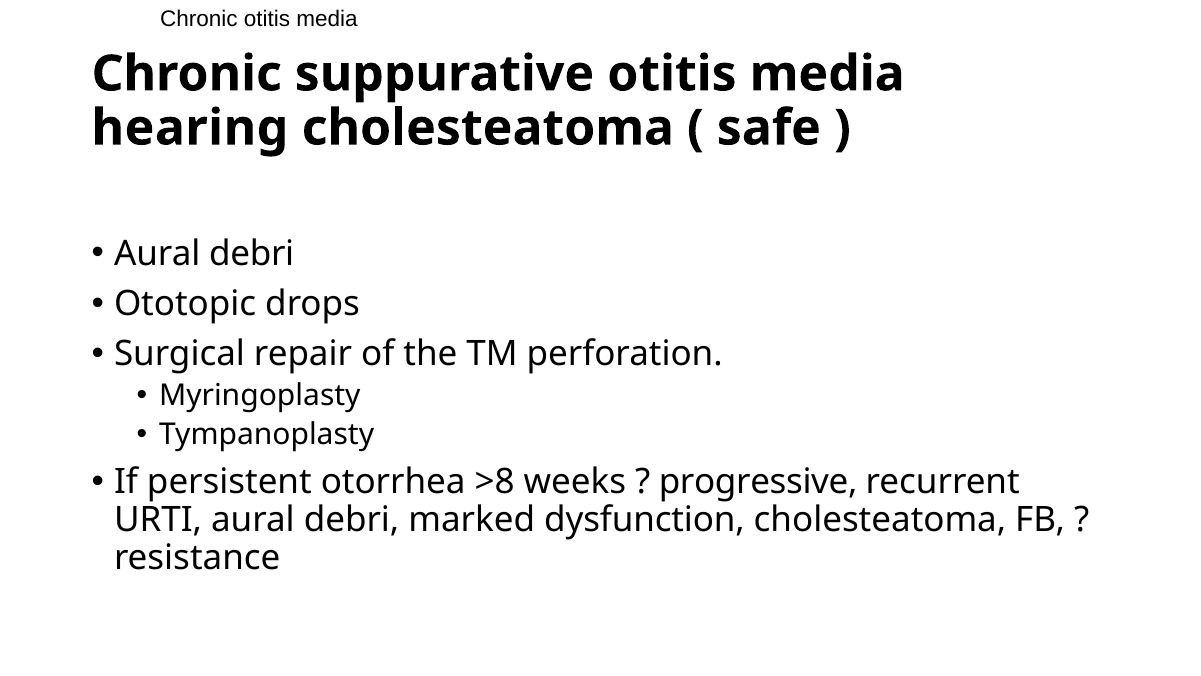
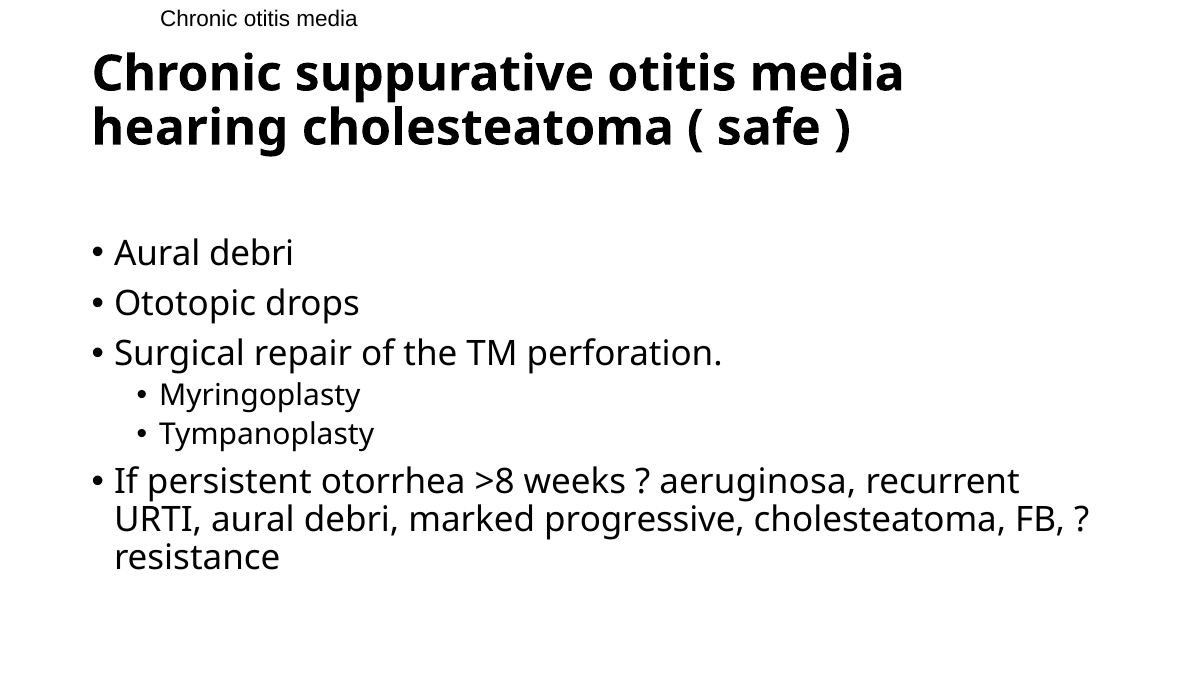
progressive: progressive -> aeruginosa (758, 482)
dysfunction: dysfunction -> progressive (644, 520)
